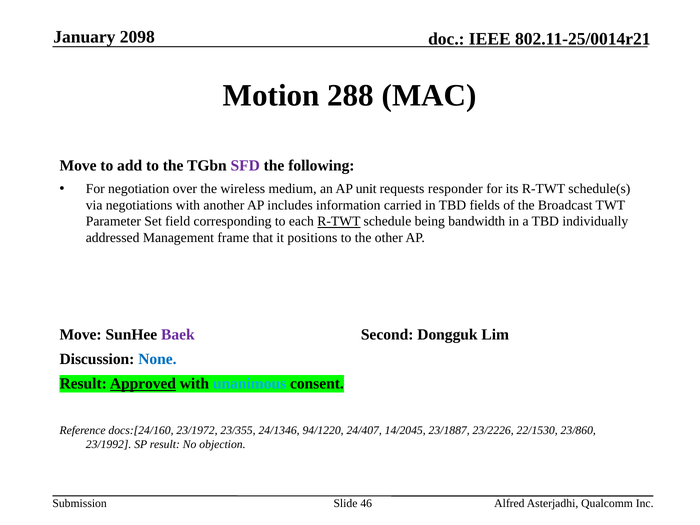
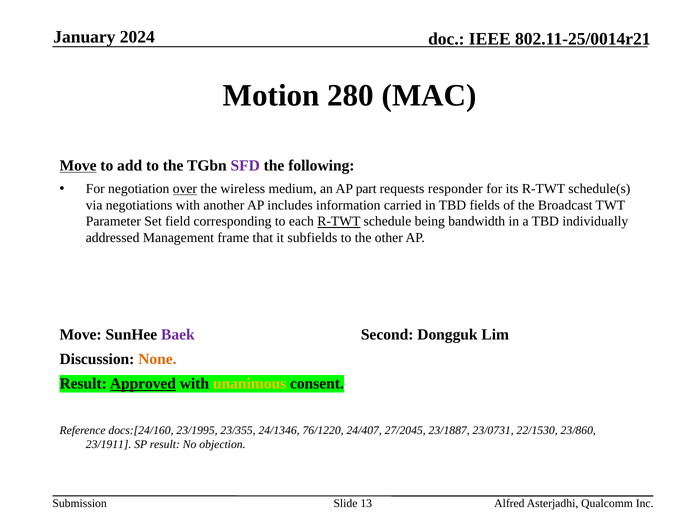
2098: 2098 -> 2024 (137, 37)
288: 288 -> 280 (351, 95)
Move underline: none -> present (78, 166)
over underline: none -> present (185, 189)
unit: unit -> part (366, 189)
positions: positions -> subfields (312, 238)
None colour: blue -> orange (157, 359)
unanimous colour: light blue -> yellow (250, 384)
23/1972: 23/1972 -> 23/1995 (197, 430)
94/1220: 94/1220 -> 76/1220 (323, 430)
14/2045: 14/2045 -> 27/2045 (405, 430)
23/2226: 23/2226 -> 23/0731 (493, 430)
23/1992: 23/1992 -> 23/1911 (109, 444)
46: 46 -> 13 (366, 504)
